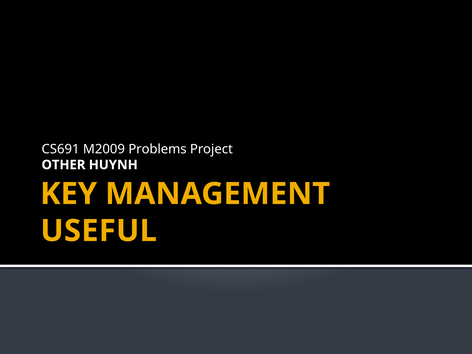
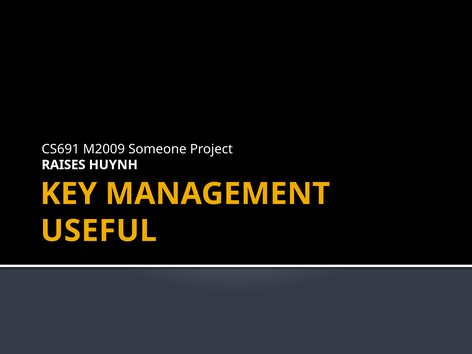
Problems: Problems -> Someone (157, 149)
OTHER: OTHER -> RAISES (64, 165)
